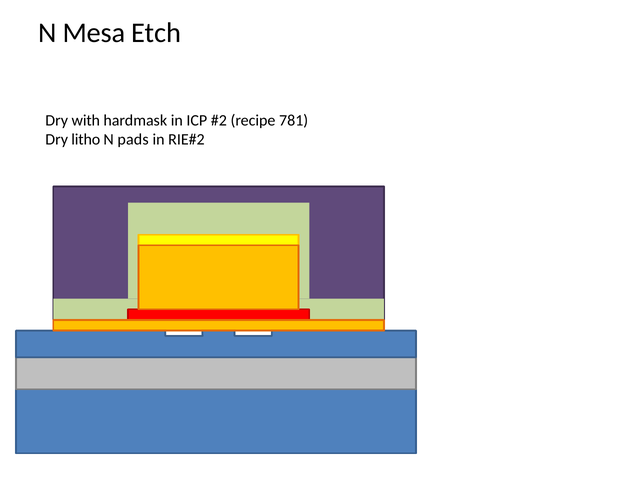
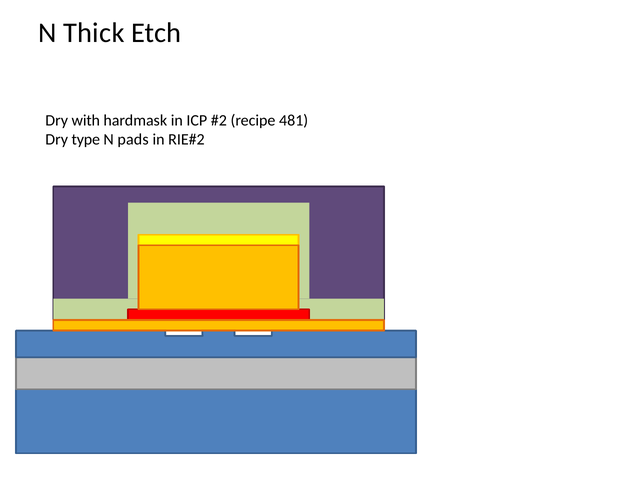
Mesa: Mesa -> Thick (94, 33)
781: 781 -> 481 (294, 121)
litho: litho -> type (86, 140)
